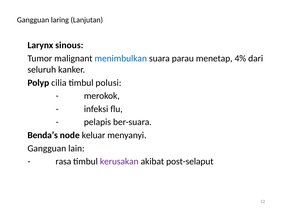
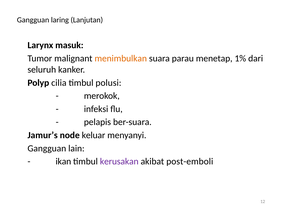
sinous: sinous -> masuk (69, 45)
menimbulkan colour: blue -> orange (121, 58)
4%: 4% -> 1% (240, 58)
Benda’s: Benda’s -> Jamur’s (43, 136)
rasa: rasa -> ikan (63, 162)
post-selaput: post-selaput -> post-emboli (190, 162)
